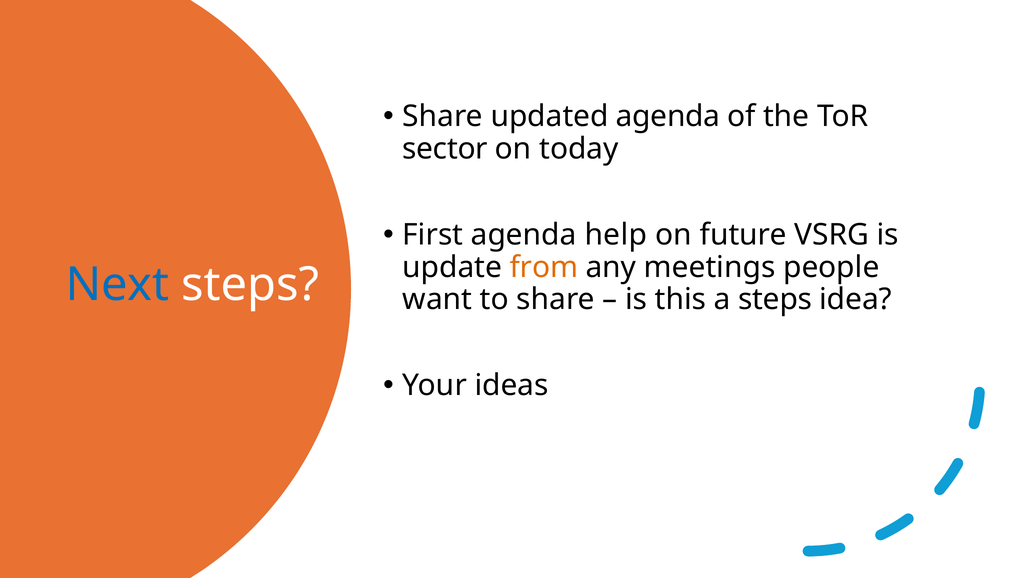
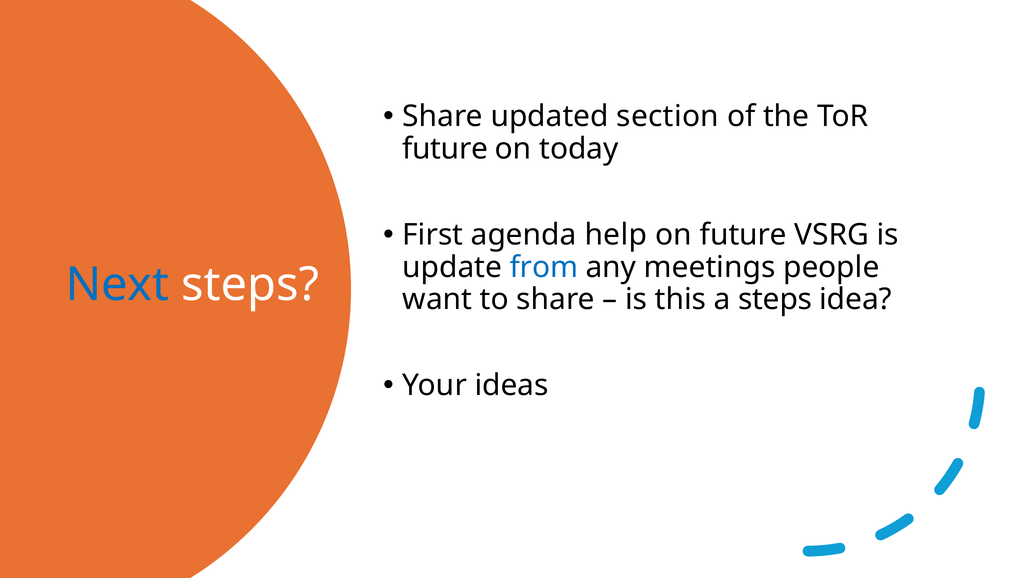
updated agenda: agenda -> section (668, 116)
sector: sector -> future (445, 149)
from colour: orange -> blue (544, 267)
